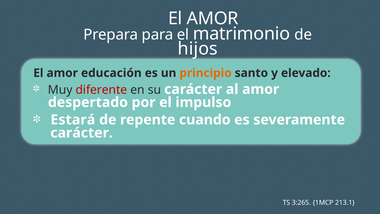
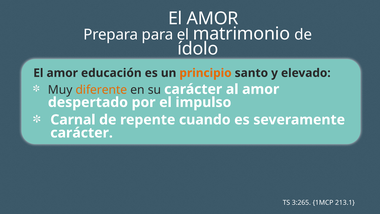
hijos: hijos -> ídolo (198, 49)
diferente colour: red -> orange (101, 90)
Estará: Estará -> Carnal (73, 120)
